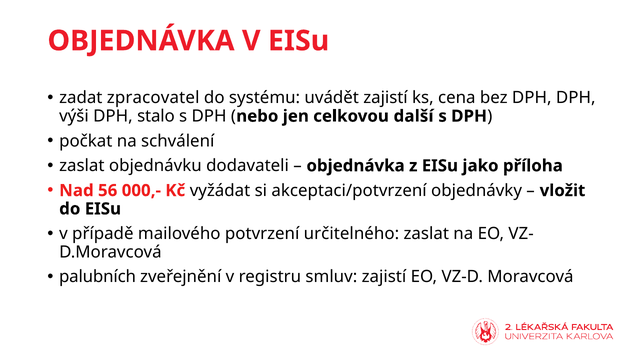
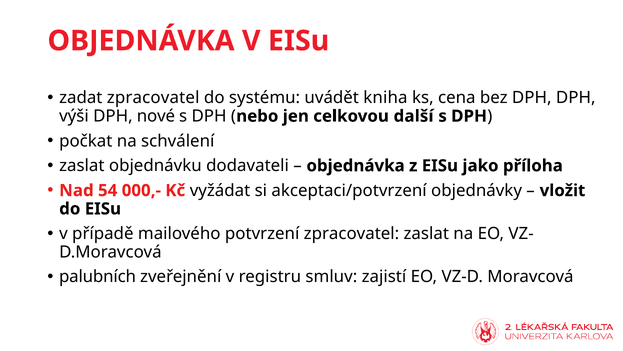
uvádět zajistí: zajistí -> kniha (385, 98)
stalo: stalo -> nové (156, 116)
56: 56 -> 54 (108, 190)
potvrzení určitelného: určitelného -> zpracovatel (351, 233)
